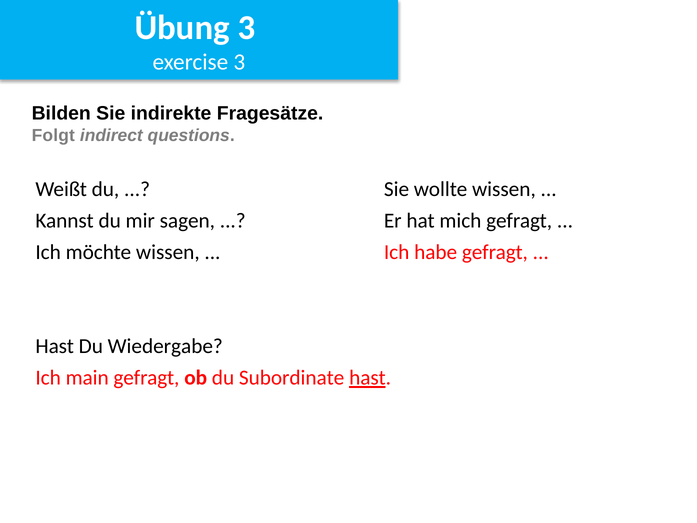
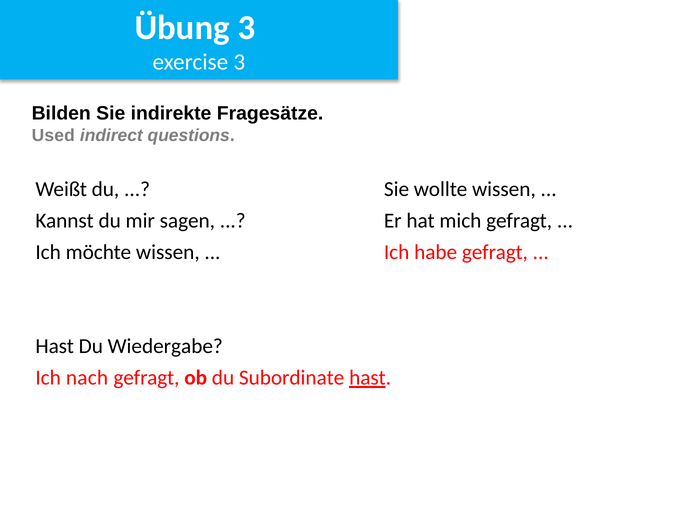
Folgt: Folgt -> Used (53, 135)
main: main -> nach (87, 378)
